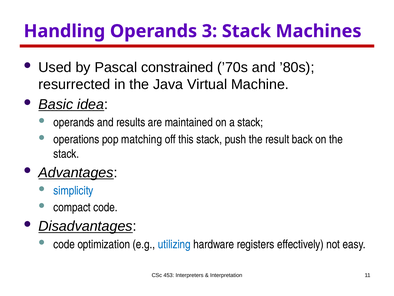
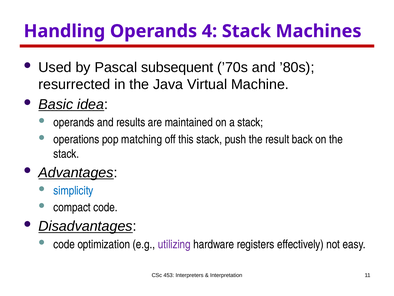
3: 3 -> 4 (209, 31)
constrained: constrained -> subsequent (177, 67)
utilizing colour: blue -> purple (174, 244)
